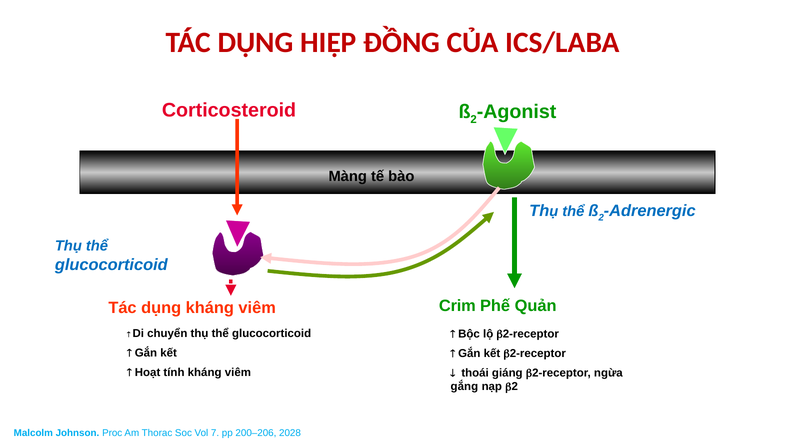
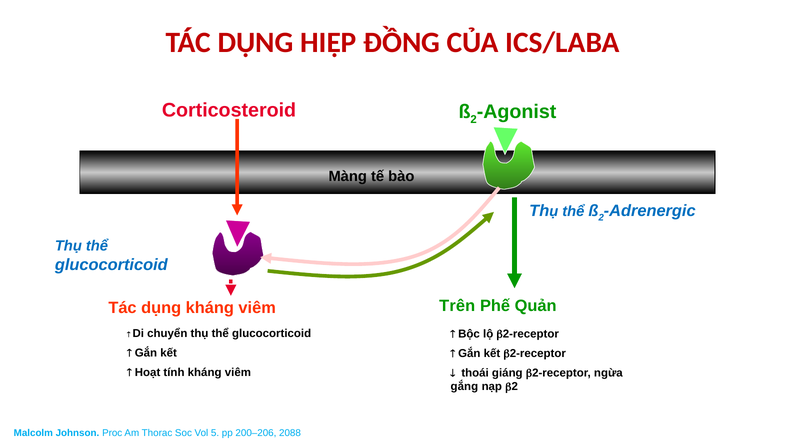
Crim: Crim -> Trên (457, 306)
7: 7 -> 5 (215, 433)
2028: 2028 -> 2088 (290, 433)
